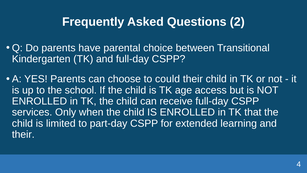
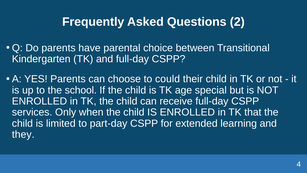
access: access -> special (211, 90)
their: their -> they (23, 134)
